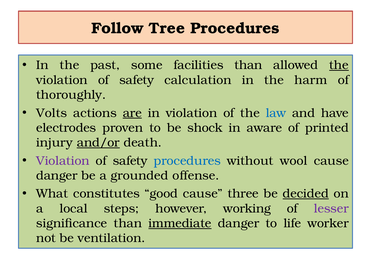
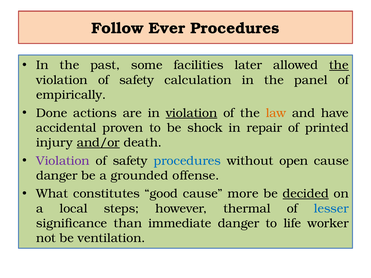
Tree: Tree -> Ever (167, 28)
facilities than: than -> later (248, 65)
harm: harm -> panel (311, 80)
thoroughly: thoroughly -> empirically (71, 95)
Volts: Volts -> Done (52, 113)
are underline: present -> none (132, 113)
violation underline: none -> present (192, 113)
law colour: blue -> orange (276, 113)
electrodes: electrodes -> accidental (66, 128)
aware: aware -> repair (264, 128)
wool: wool -> open (294, 161)
three: three -> more (243, 194)
working: working -> thermal (247, 209)
lesser colour: purple -> blue (331, 209)
immediate underline: present -> none (180, 224)
